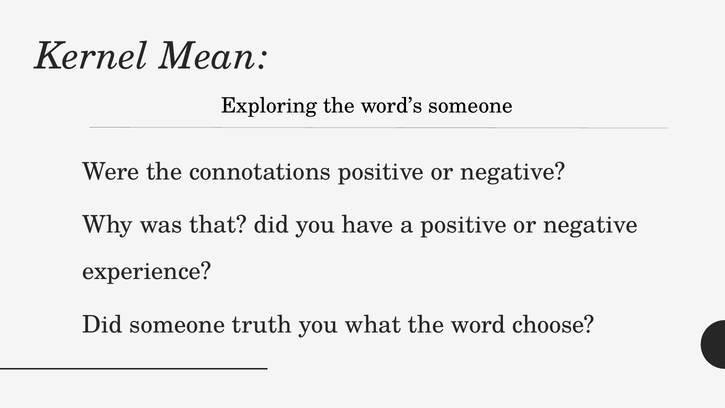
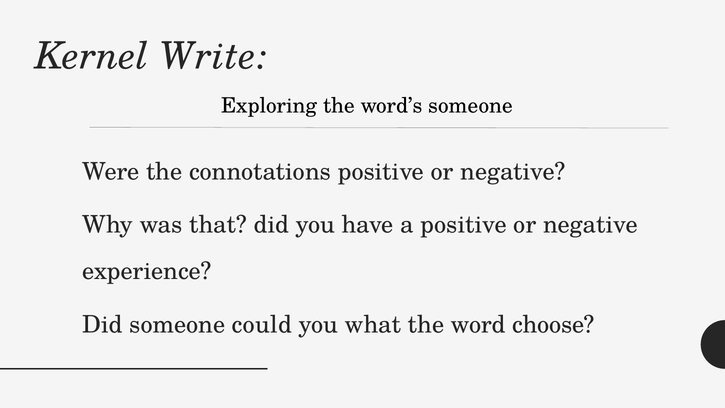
Mean: Mean -> Write (213, 56)
truth: truth -> could (262, 325)
